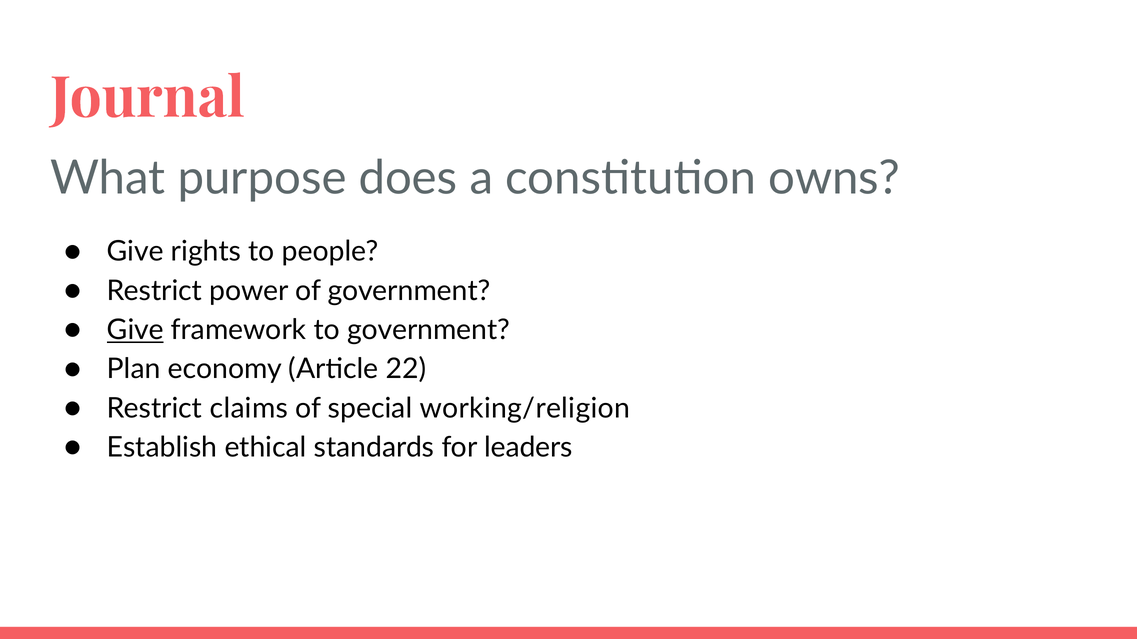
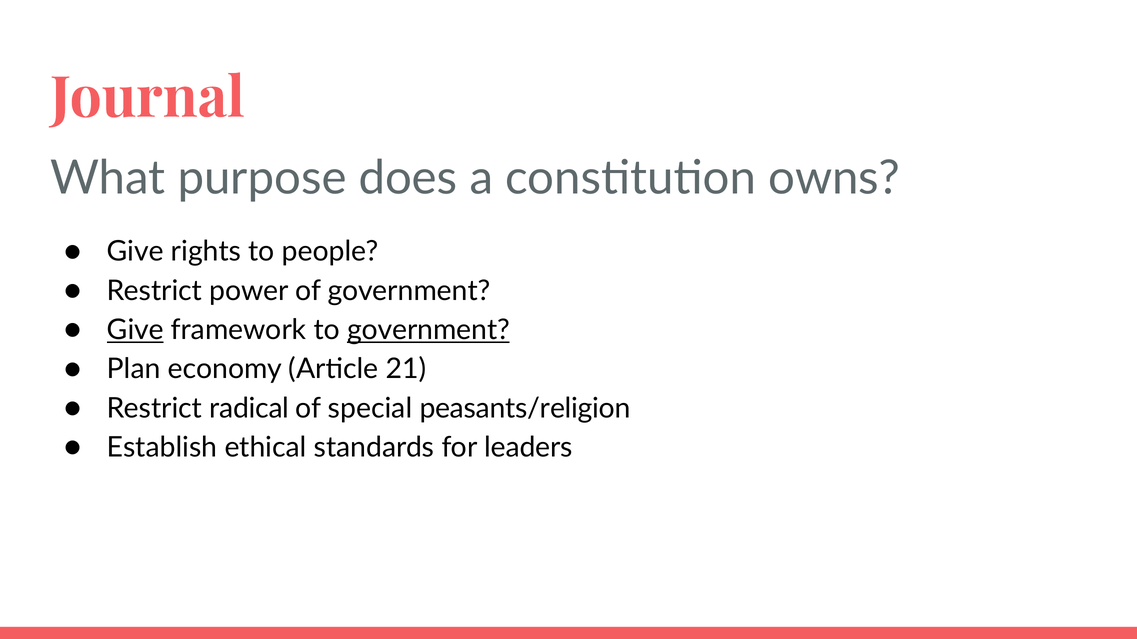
government underline: none -> present (428, 330)
22: 22 -> 21 (406, 369)
claims: claims -> radical (249, 409)
working/religion: working/religion -> peasants/religion (525, 409)
